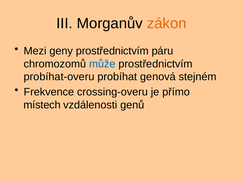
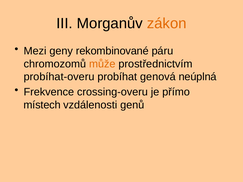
geny prostřednictvím: prostřednictvím -> rekombinované (112, 51)
může colour: blue -> orange (102, 64)
stejném: stejném -> neúplná (198, 77)
